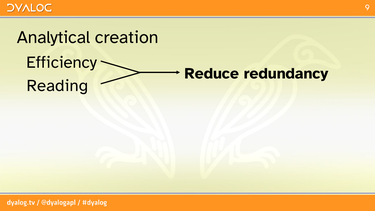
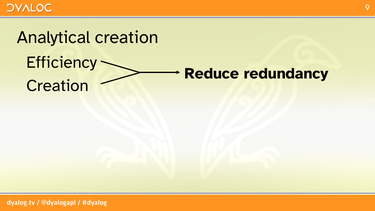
Reading: Reading -> Creation (58, 86)
